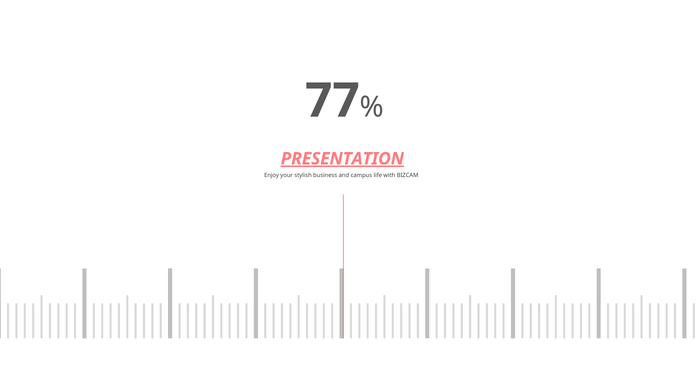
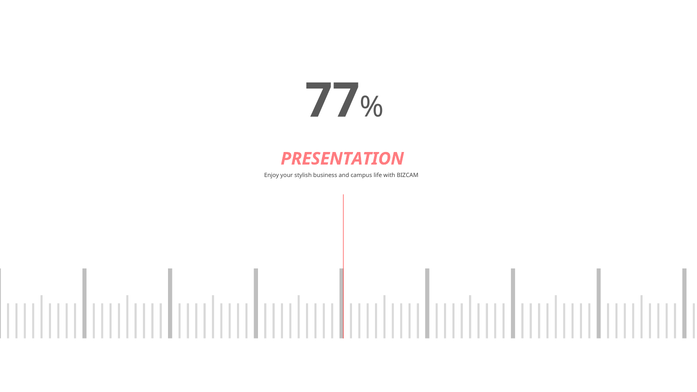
PRESENTATION underline: present -> none (342, 159)
